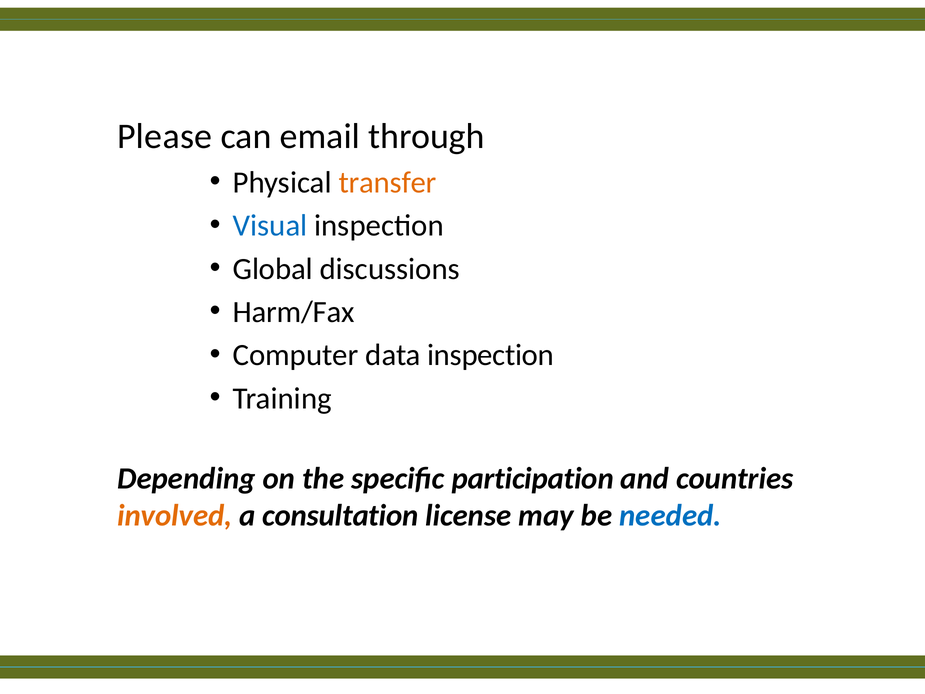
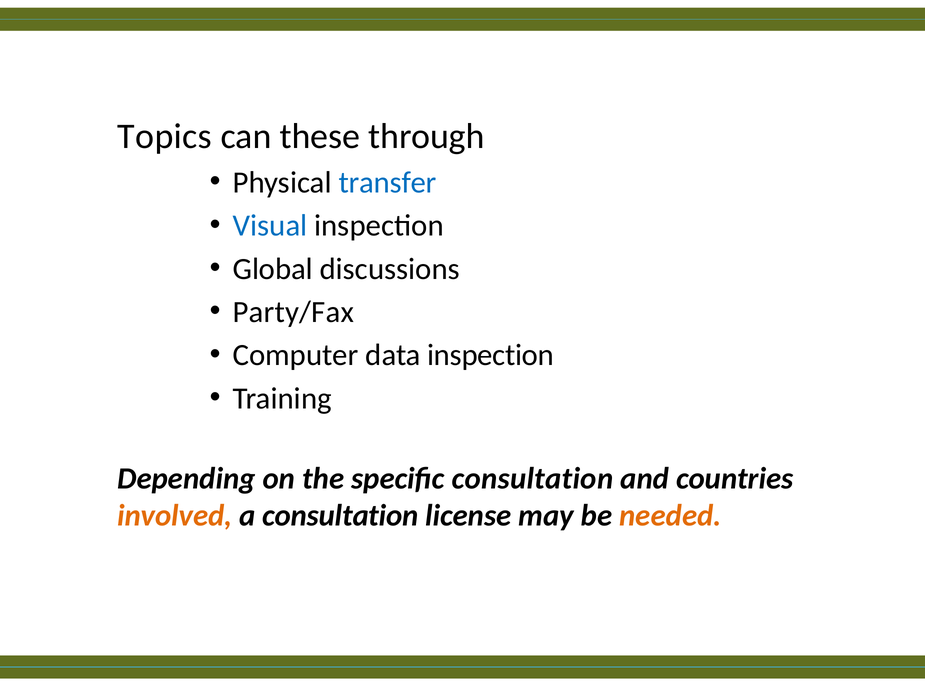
Please: Please -> Topics (165, 137)
email: email -> these (320, 137)
transfer colour: orange -> blue (388, 182)
Harm/Fax: Harm/Fax -> Party/Fax (293, 312)
specific participation: participation -> consultation (532, 478)
needed colour: blue -> orange (670, 515)
